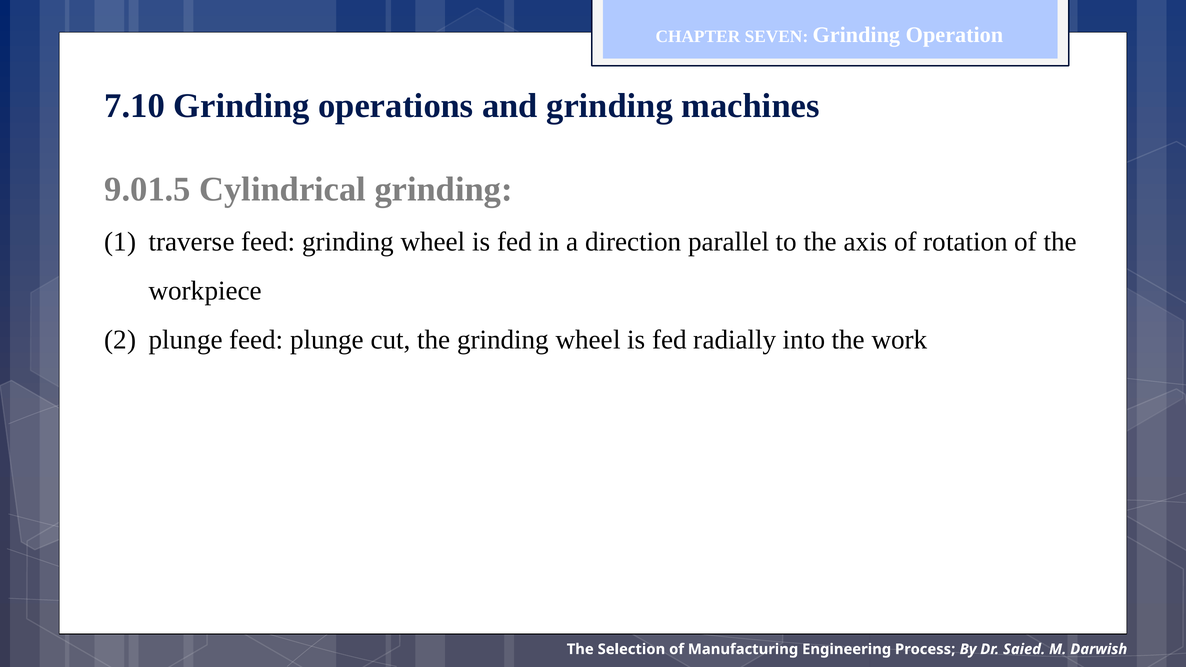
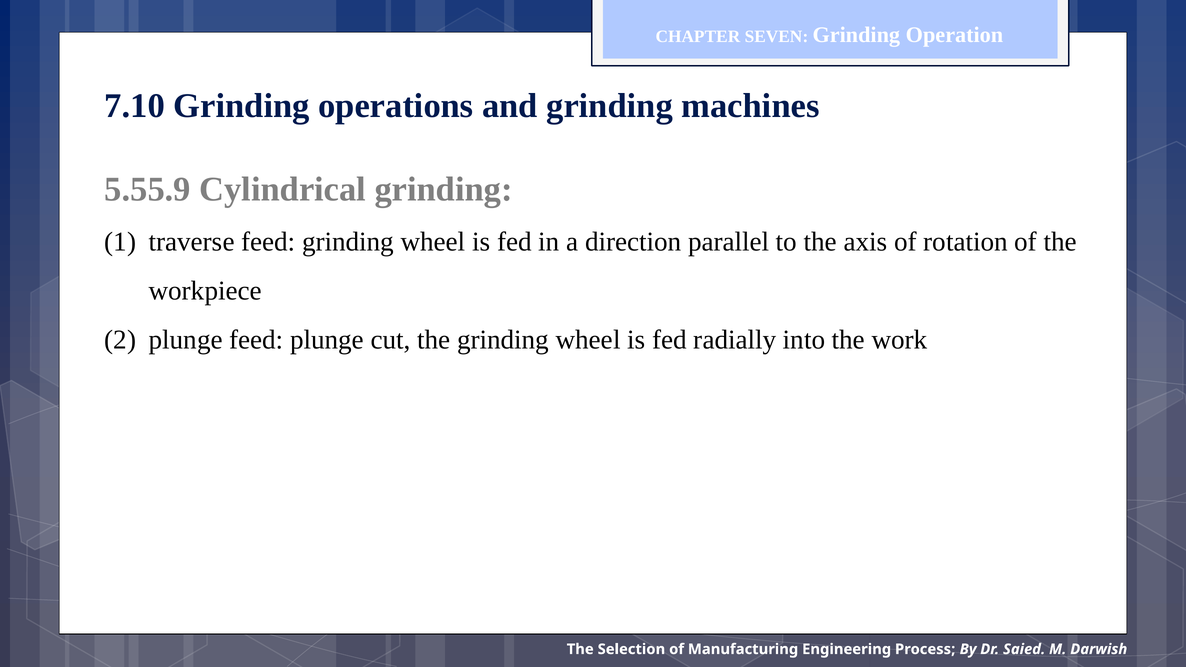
9.01.5: 9.01.5 -> 5.55.9 (148, 189)
